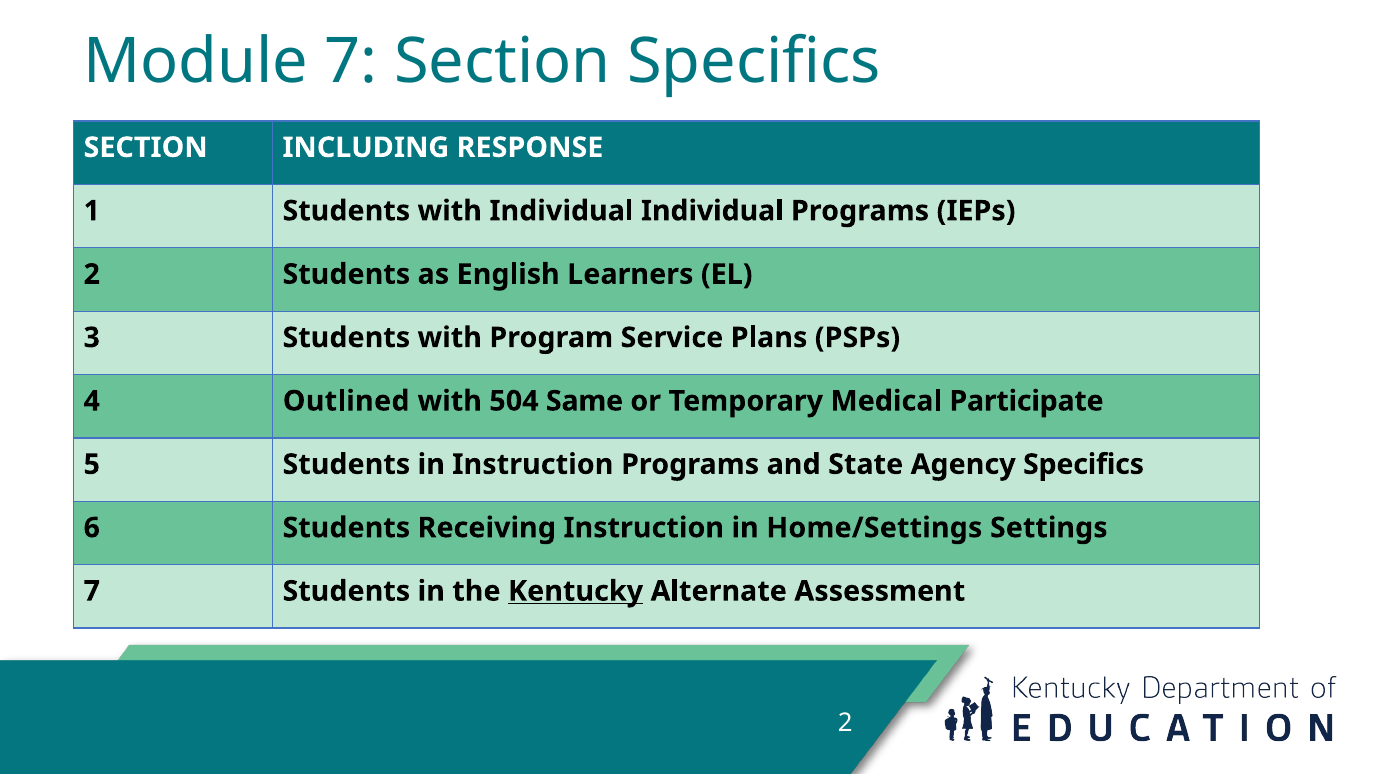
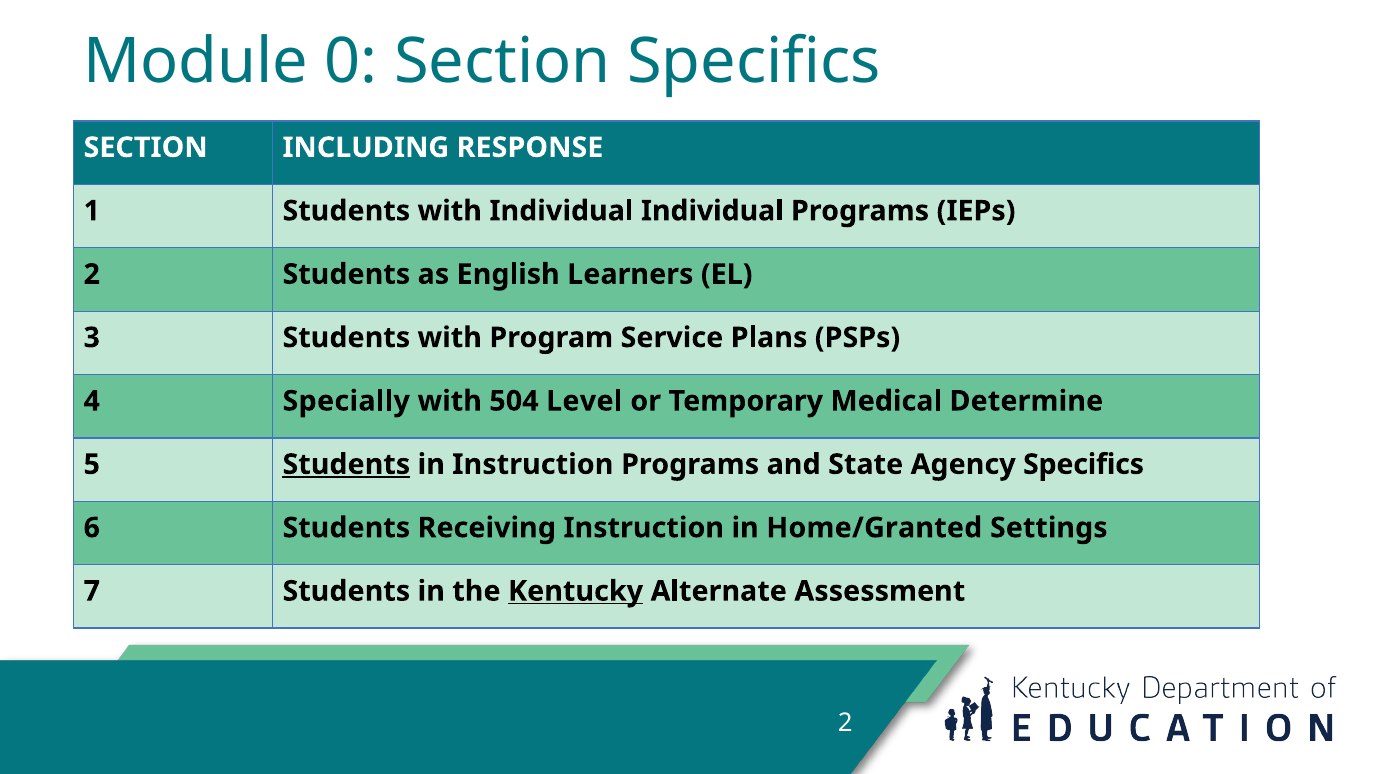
Module 7: 7 -> 0 (351, 62)
Outlined: Outlined -> Specially (346, 401)
Same: Same -> Level (584, 401)
Participate: Participate -> Determine (1026, 401)
Students underline: none -> present (346, 464)
Home/Settings: Home/Settings -> Home/Granted (874, 528)
